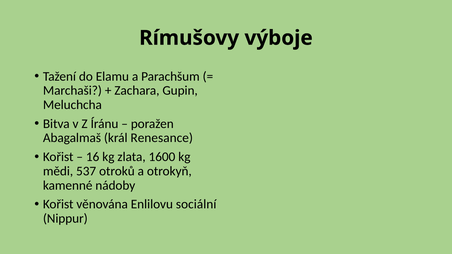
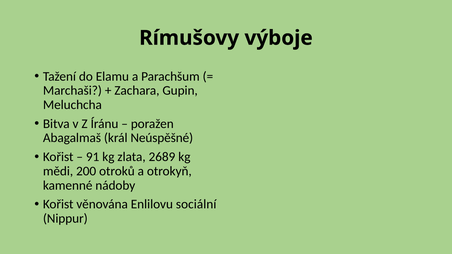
Renesance: Renesance -> Neúspěšné (162, 138)
16: 16 -> 91 (93, 157)
1600: 1600 -> 2689 (162, 157)
537: 537 -> 200 (86, 171)
